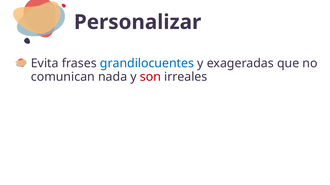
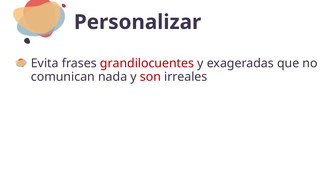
grandilocuentes colour: blue -> red (147, 64)
